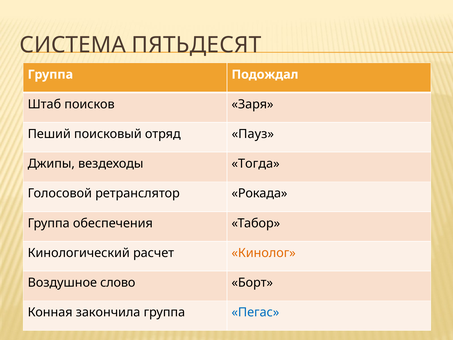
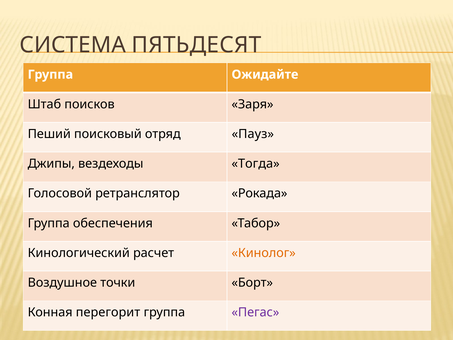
Подождал: Подождал -> Ожидайте (265, 74)
слово: слово -> точки (118, 282)
закончила: закончила -> перегорит (108, 312)
Пегас colour: blue -> purple (255, 312)
